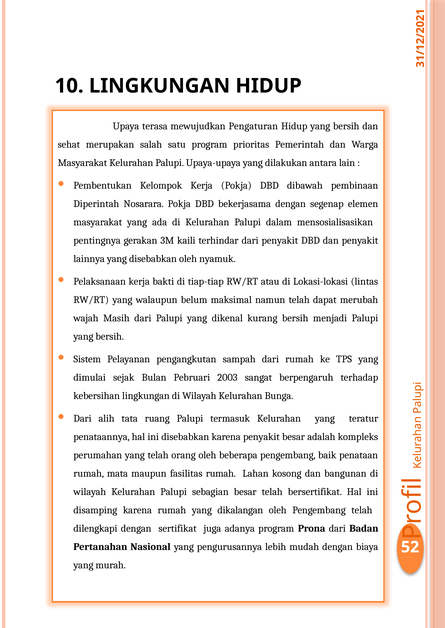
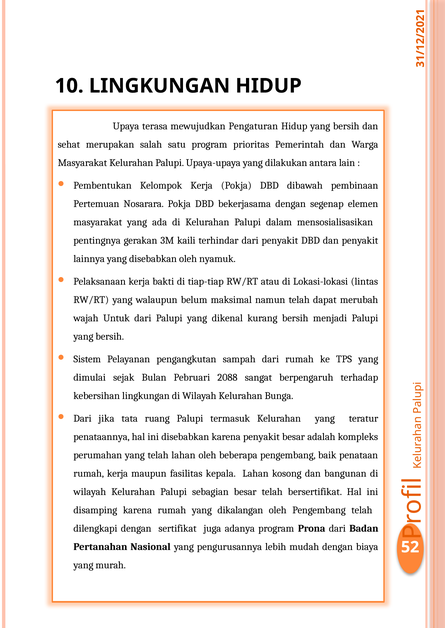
Diperintah: Diperintah -> Pertemuan (96, 204)
Masih: Masih -> Untuk (116, 318)
2003: 2003 -> 2088 (227, 378)
alih: alih -> jika (106, 419)
telah orang: orang -> lahan (183, 455)
rumah mata: mata -> kerja (117, 474)
fasilitas rumah: rumah -> kepala (221, 474)
